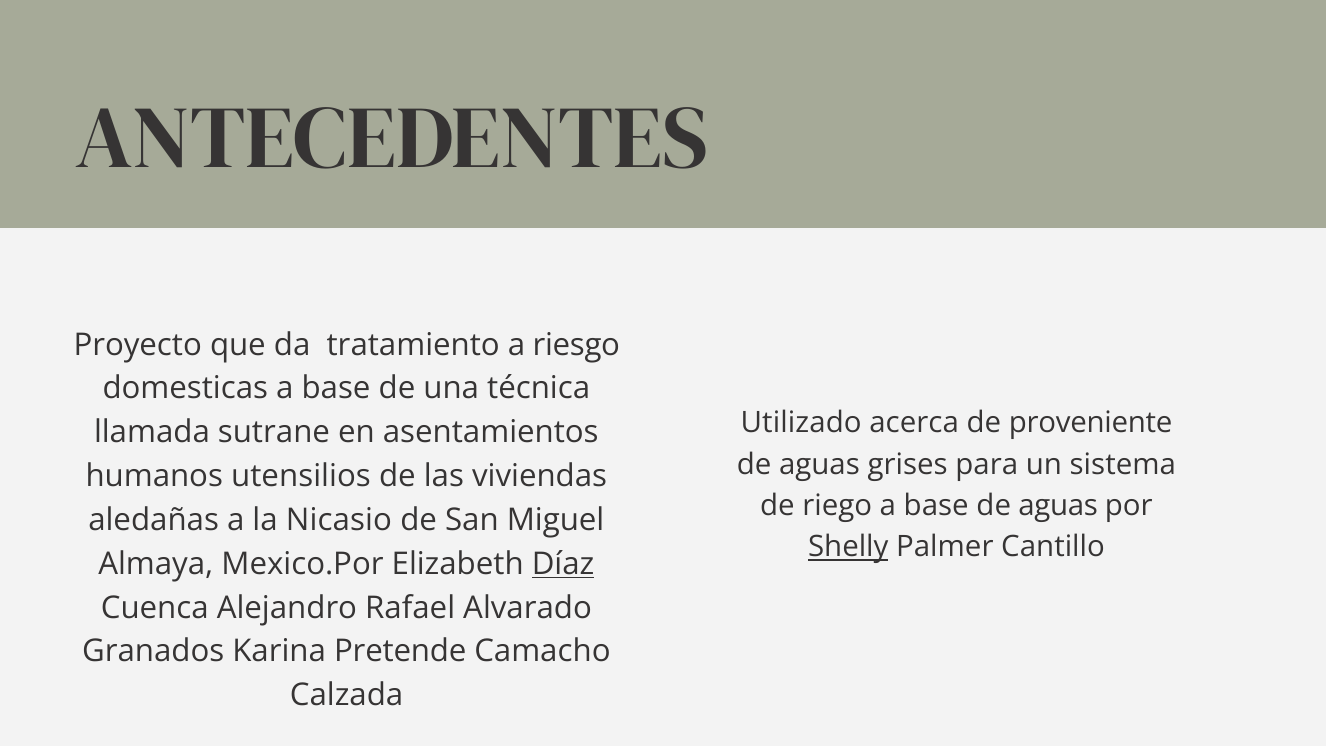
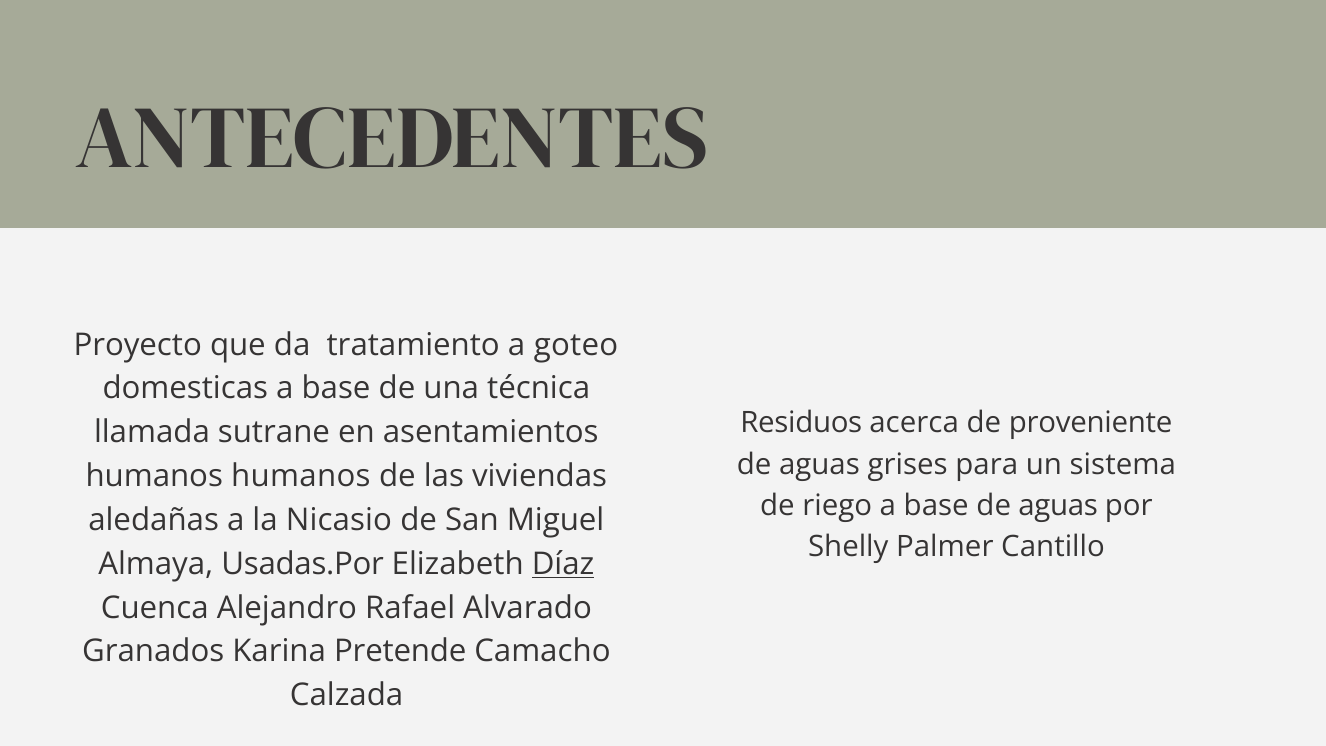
riesgo: riesgo -> goteo (576, 345)
Utilizado: Utilizado -> Residuos (801, 423)
humanos utensilios: utensilios -> humanos (301, 476)
Shelly underline: present -> none (848, 547)
Mexico.Por: Mexico.Por -> Usadas.Por (303, 564)
